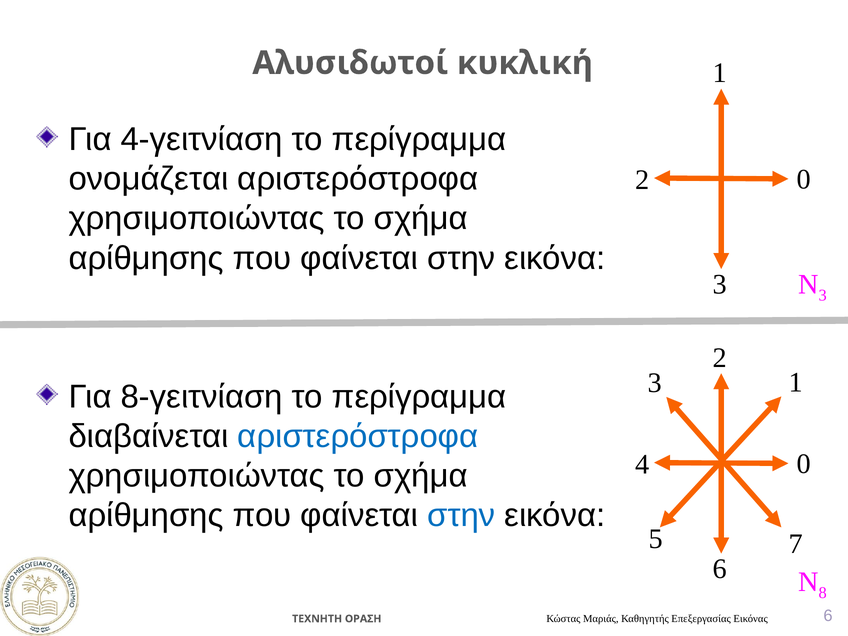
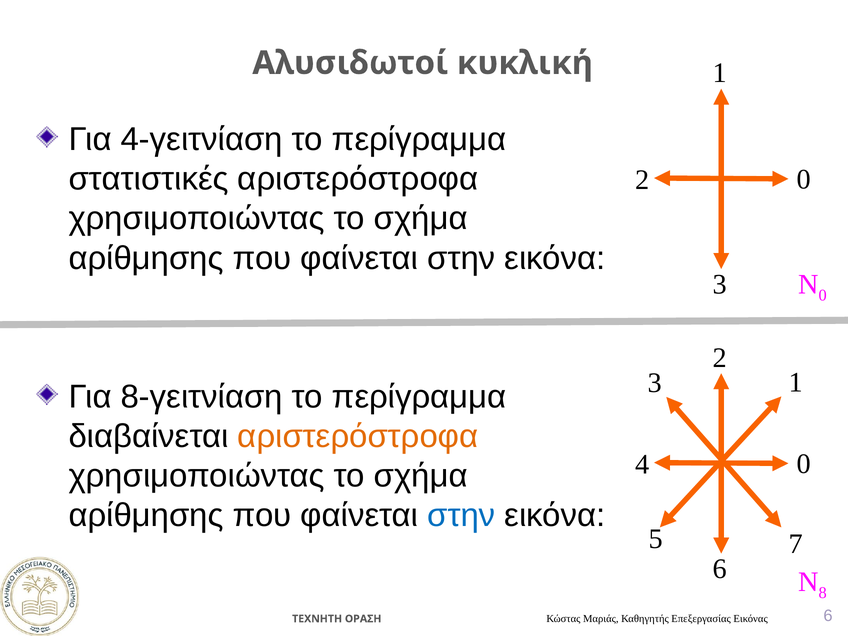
ονομάζεται: ονομάζεται -> στατιστικές (149, 179)
3: 3 -> 0 (823, 296)
αριστερόστροφα colour: blue -> orange (358, 436)
